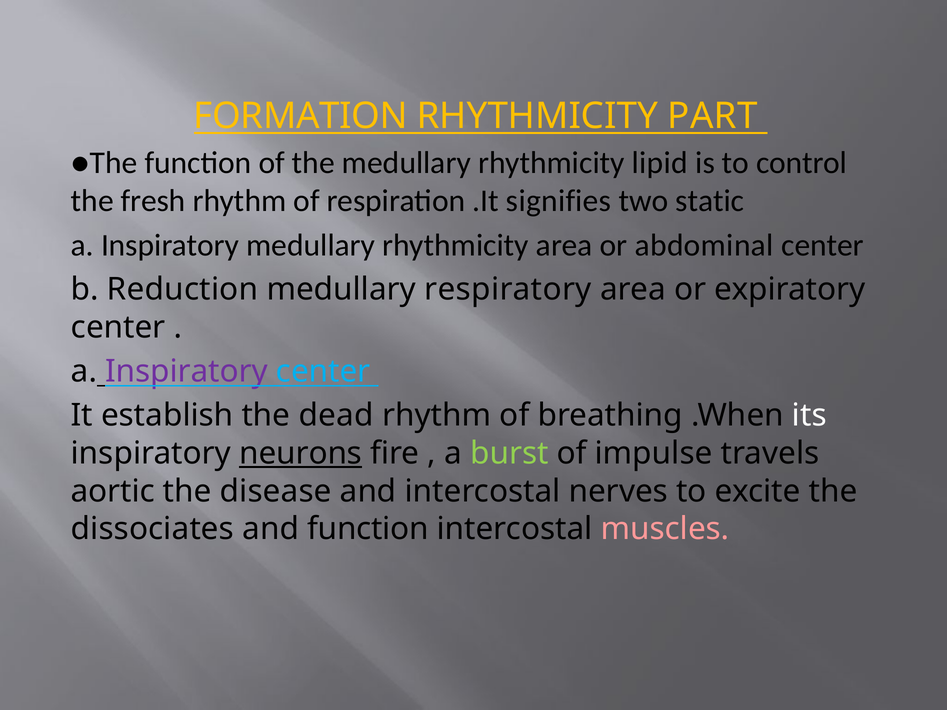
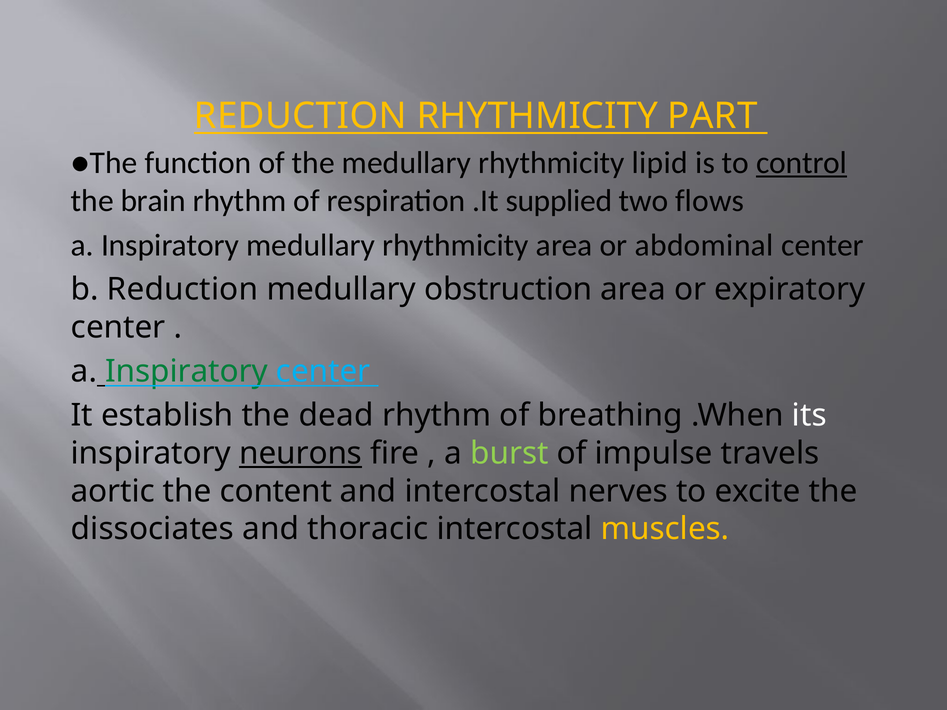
FORMATION: FORMATION -> REDUCTION (300, 116)
control underline: none -> present (802, 163)
fresh: fresh -> brain (153, 201)
signifies: signifies -> supplied (559, 201)
static: static -> flows (710, 201)
respiratory: respiratory -> obstruction (508, 289)
Inspiratory colour: purple -> green (186, 371)
disease: disease -> content (276, 491)
and function: function -> thoracic (368, 529)
muscles colour: pink -> yellow (665, 529)
